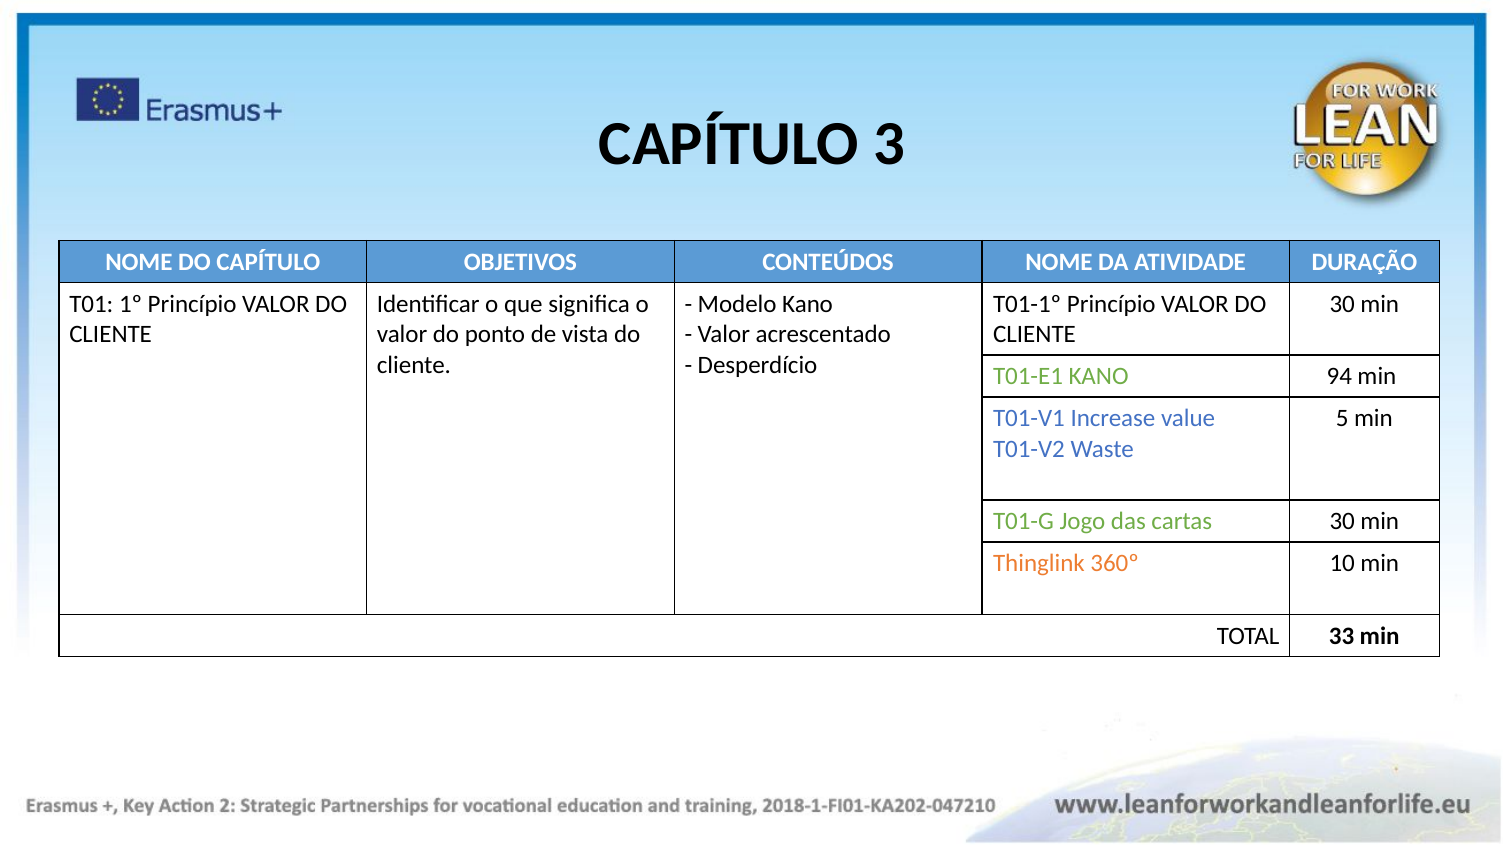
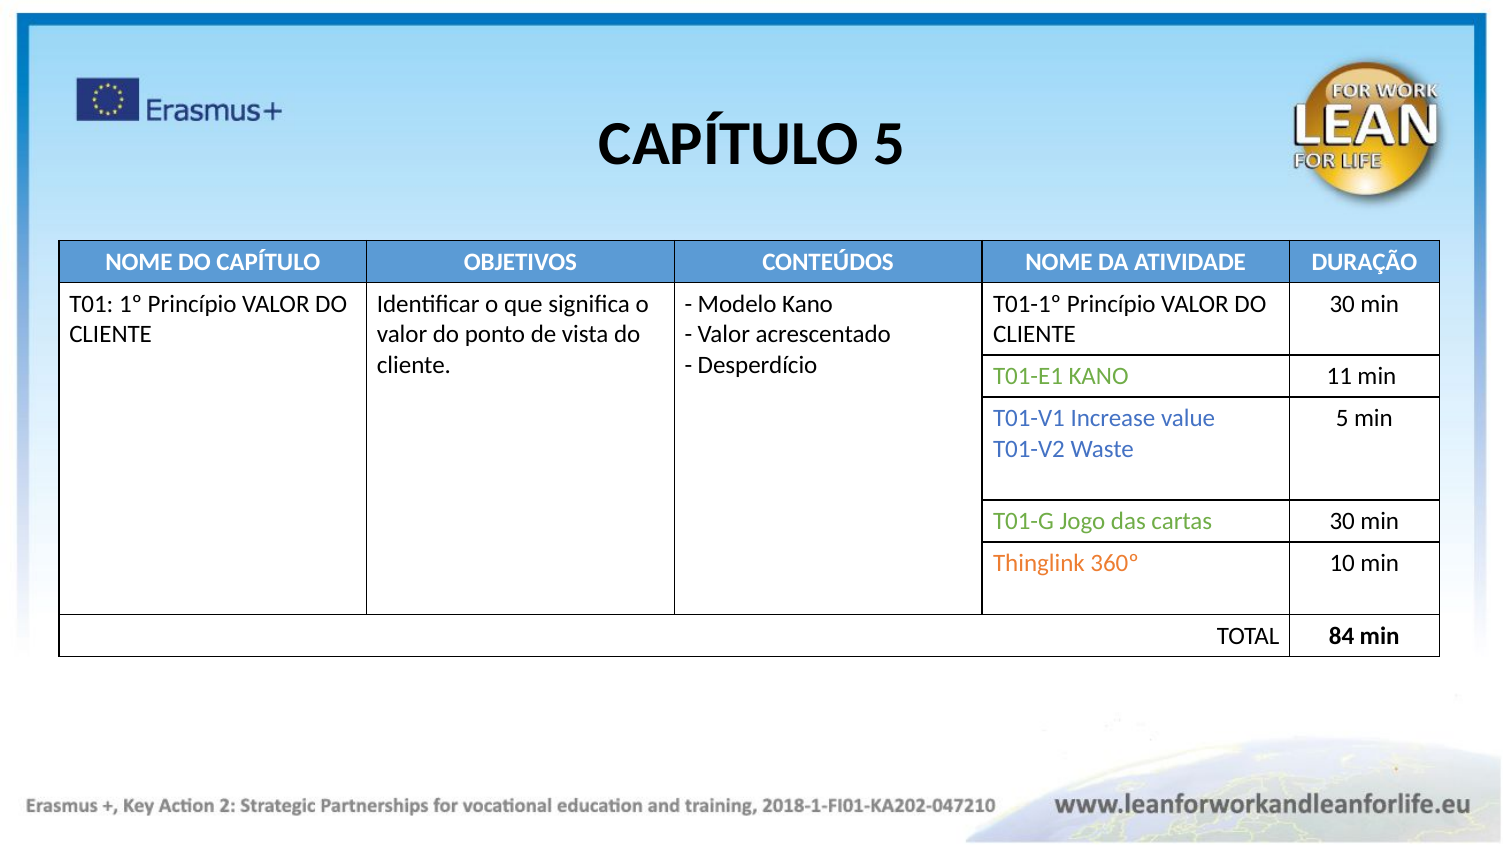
CAPÍTULO 3: 3 -> 5 (889, 143)
94: 94 -> 11 (1339, 376)
33: 33 -> 84 (1342, 636)
